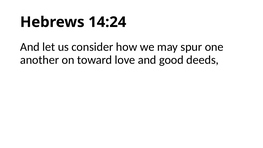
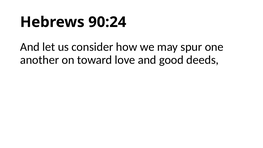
14:24: 14:24 -> 90:24 (107, 22)
